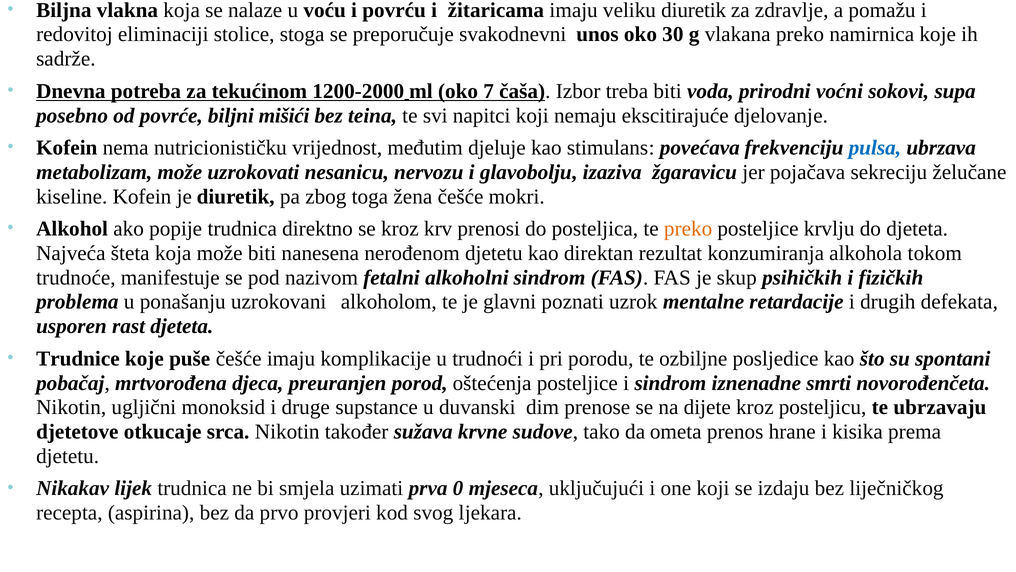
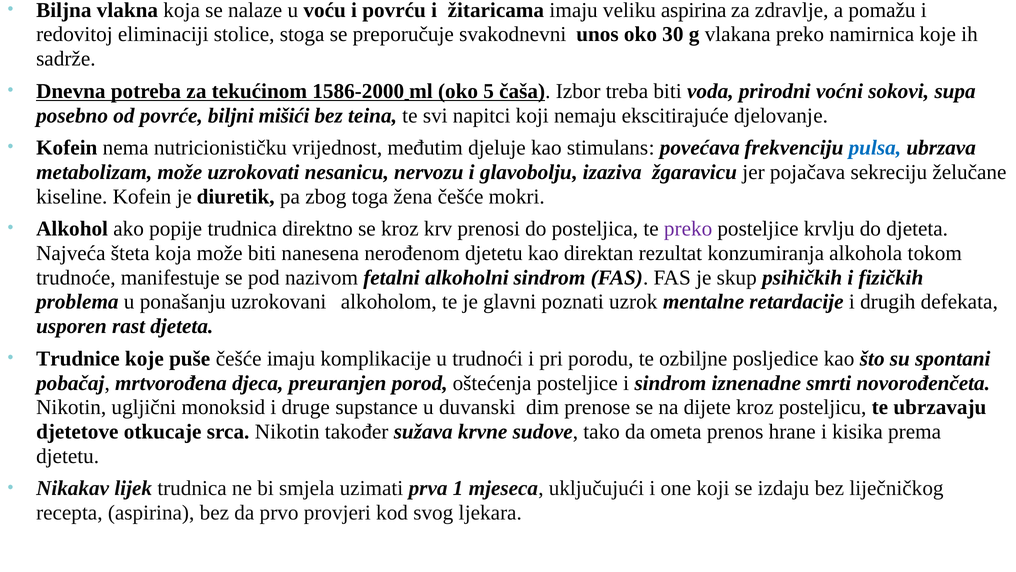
veliku diuretik: diuretik -> aspirina (694, 10)
1200-2000: 1200-2000 -> 1586-2000 (358, 91)
7: 7 -> 5 (489, 91)
preko colour: orange -> purple (688, 228)
0: 0 -> 1 (458, 488)
